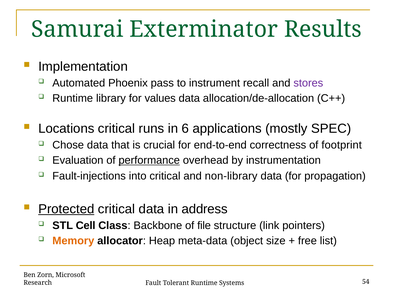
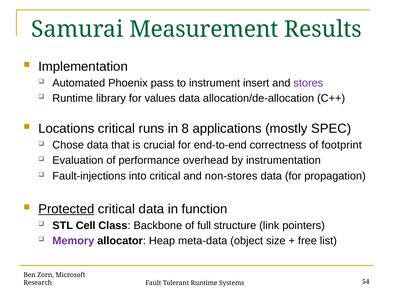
Exterminator: Exterminator -> Measurement (204, 29)
recall: recall -> insert (256, 83)
6: 6 -> 8 (185, 128)
performance underline: present -> none (149, 160)
non-library: non-library -> non-stores (231, 176)
address: address -> function (205, 209)
file: file -> full (204, 225)
Memory colour: orange -> purple (73, 241)
